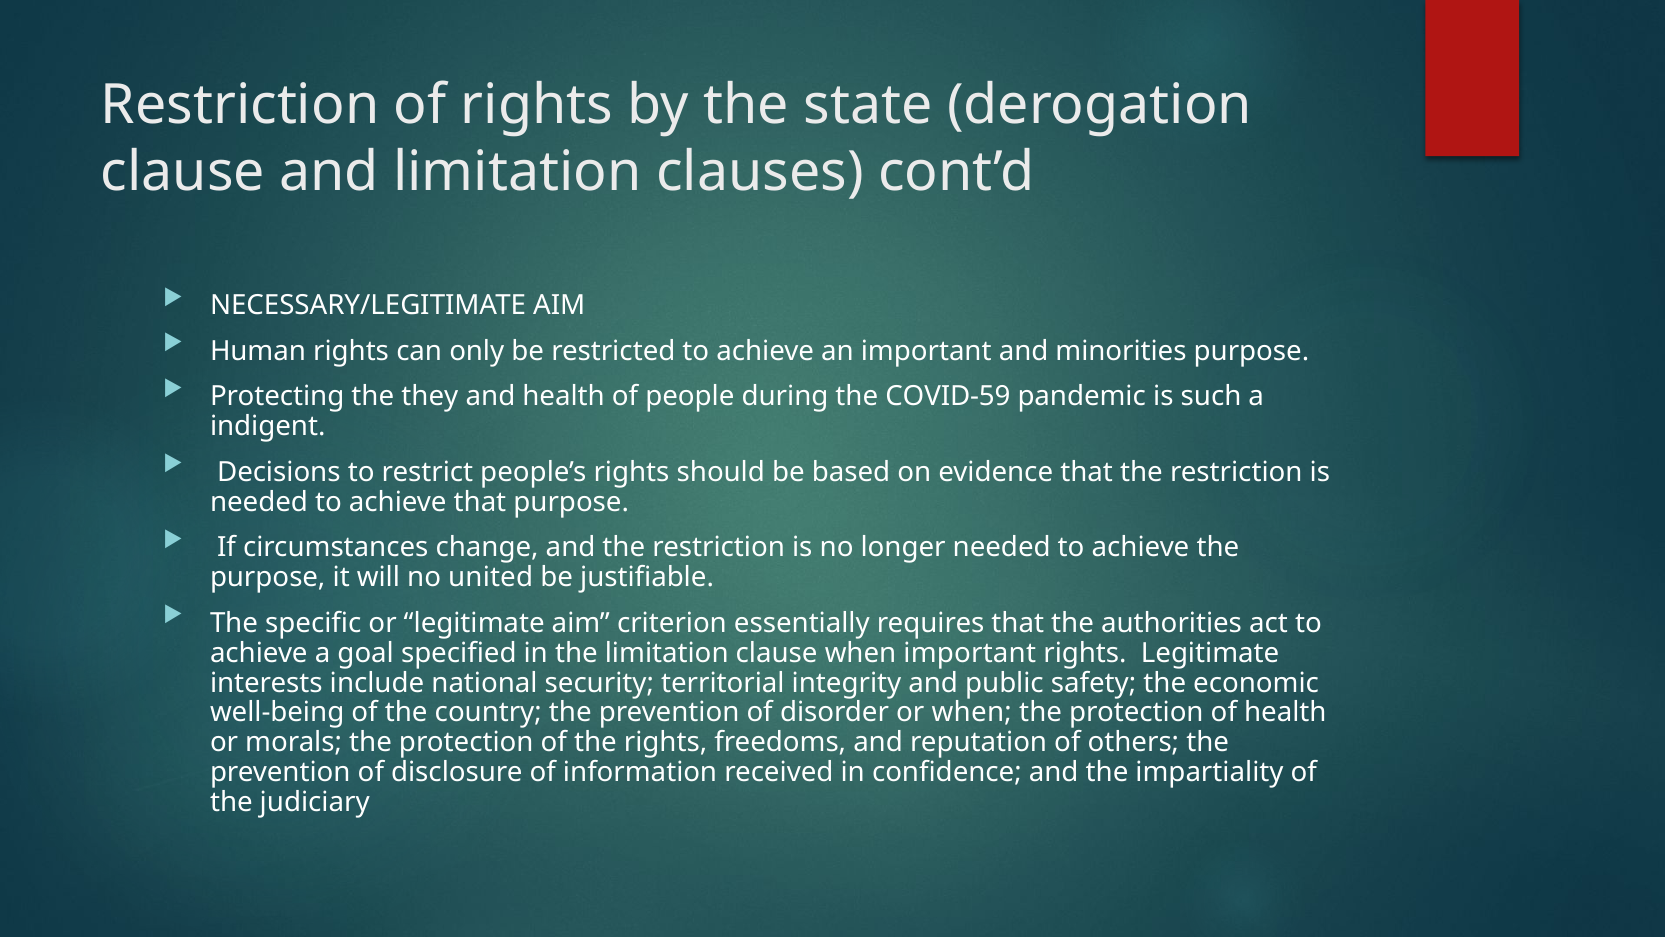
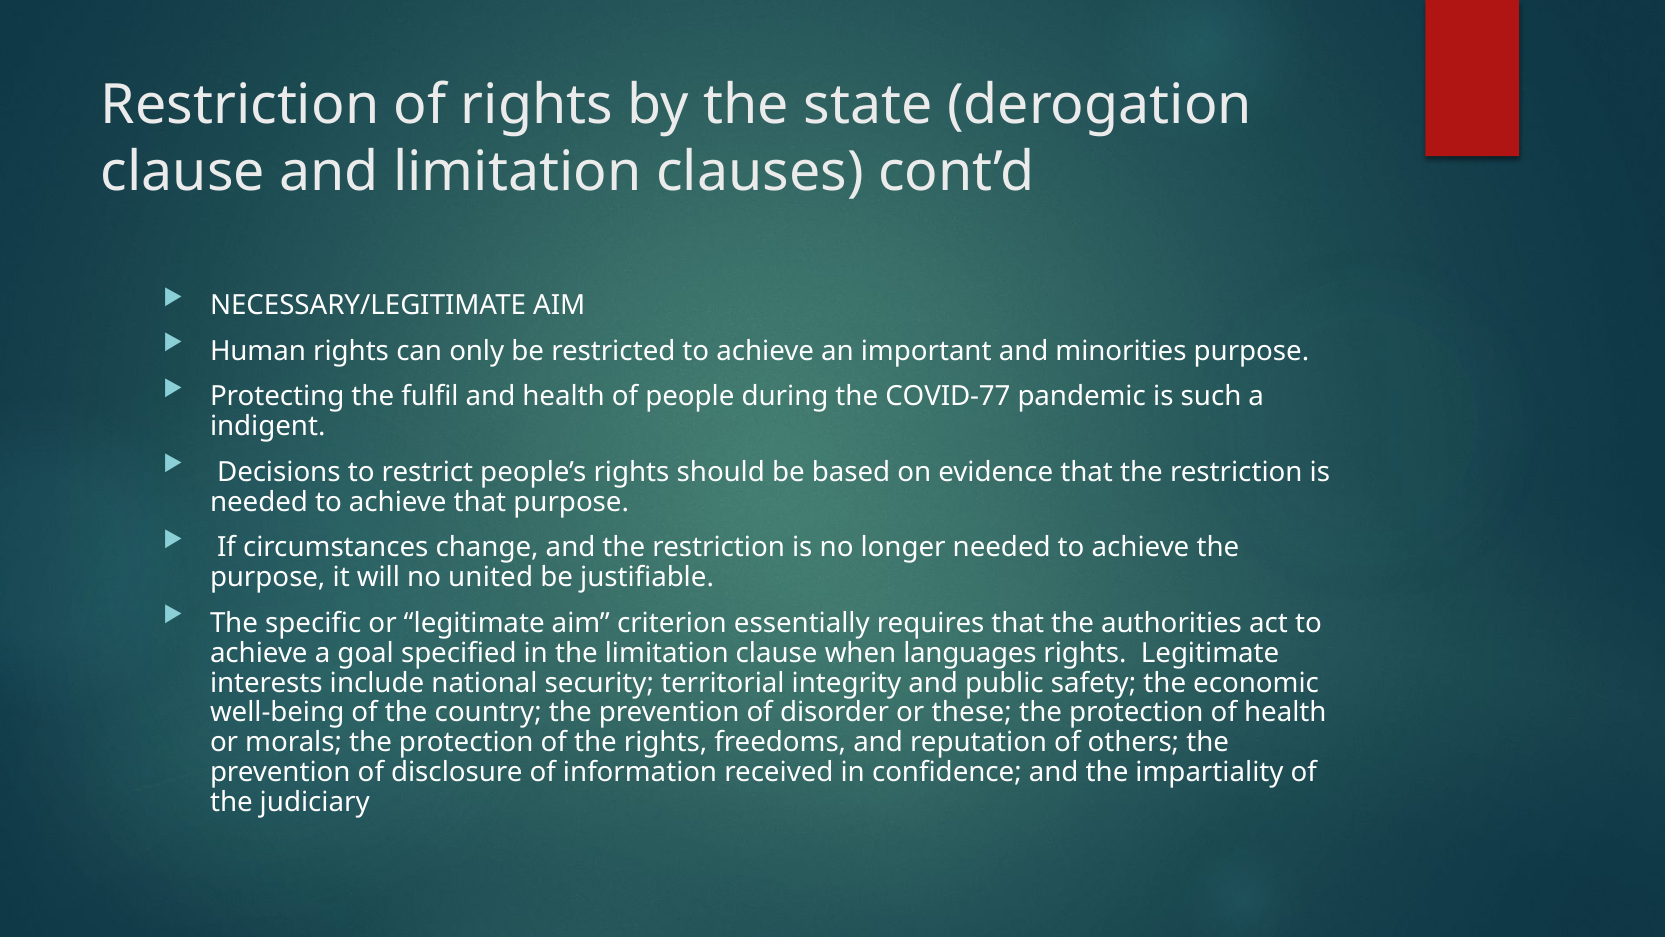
they: they -> fulfil (430, 396)
COVID-59: COVID-59 -> COVID-77 (948, 396)
when important: important -> languages (970, 653)
or when: when -> these (972, 712)
